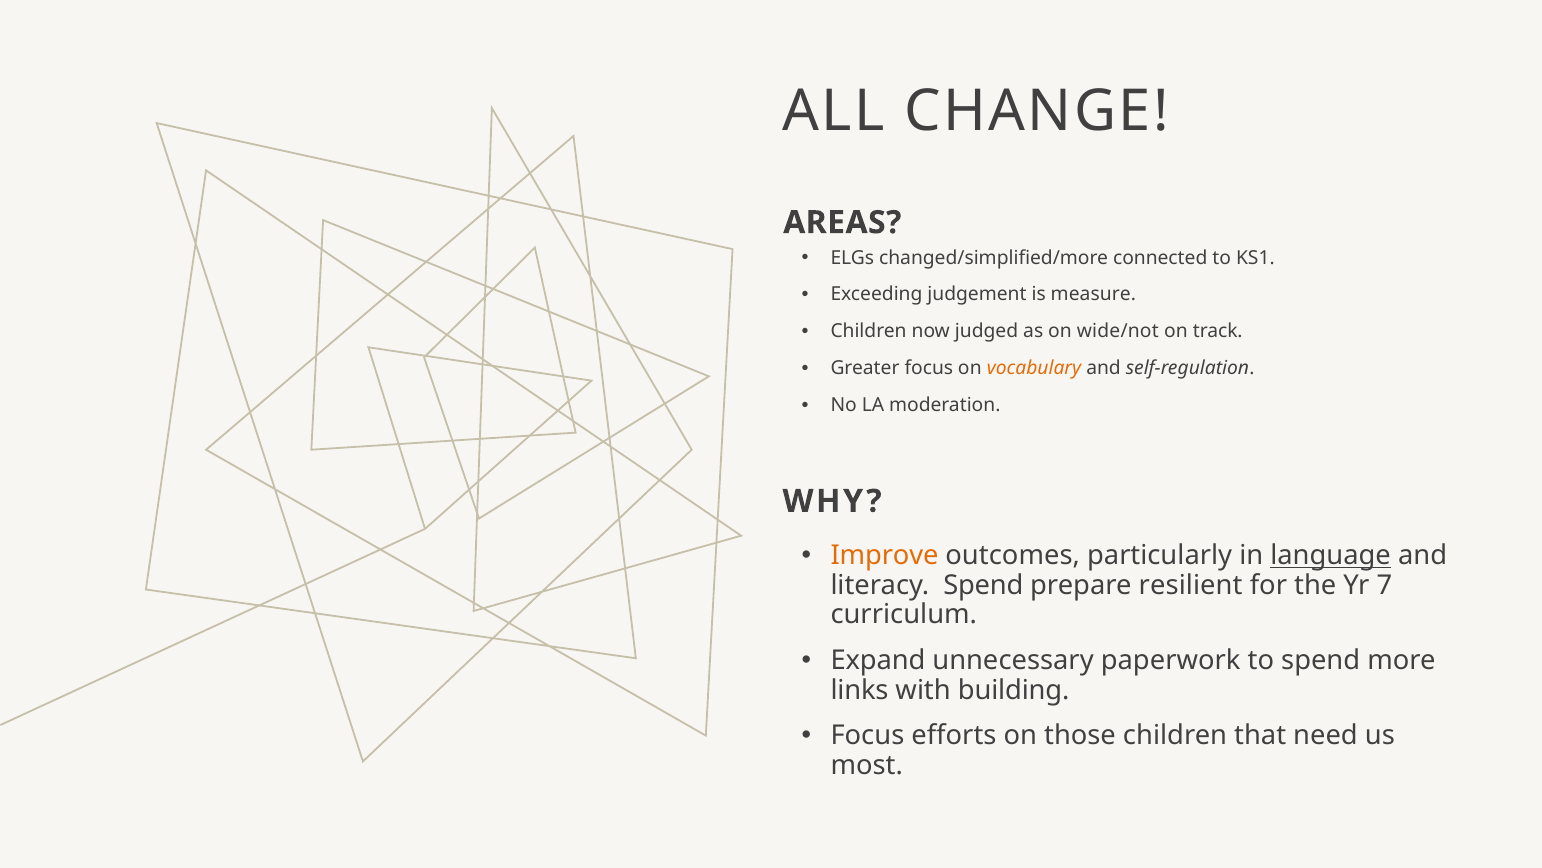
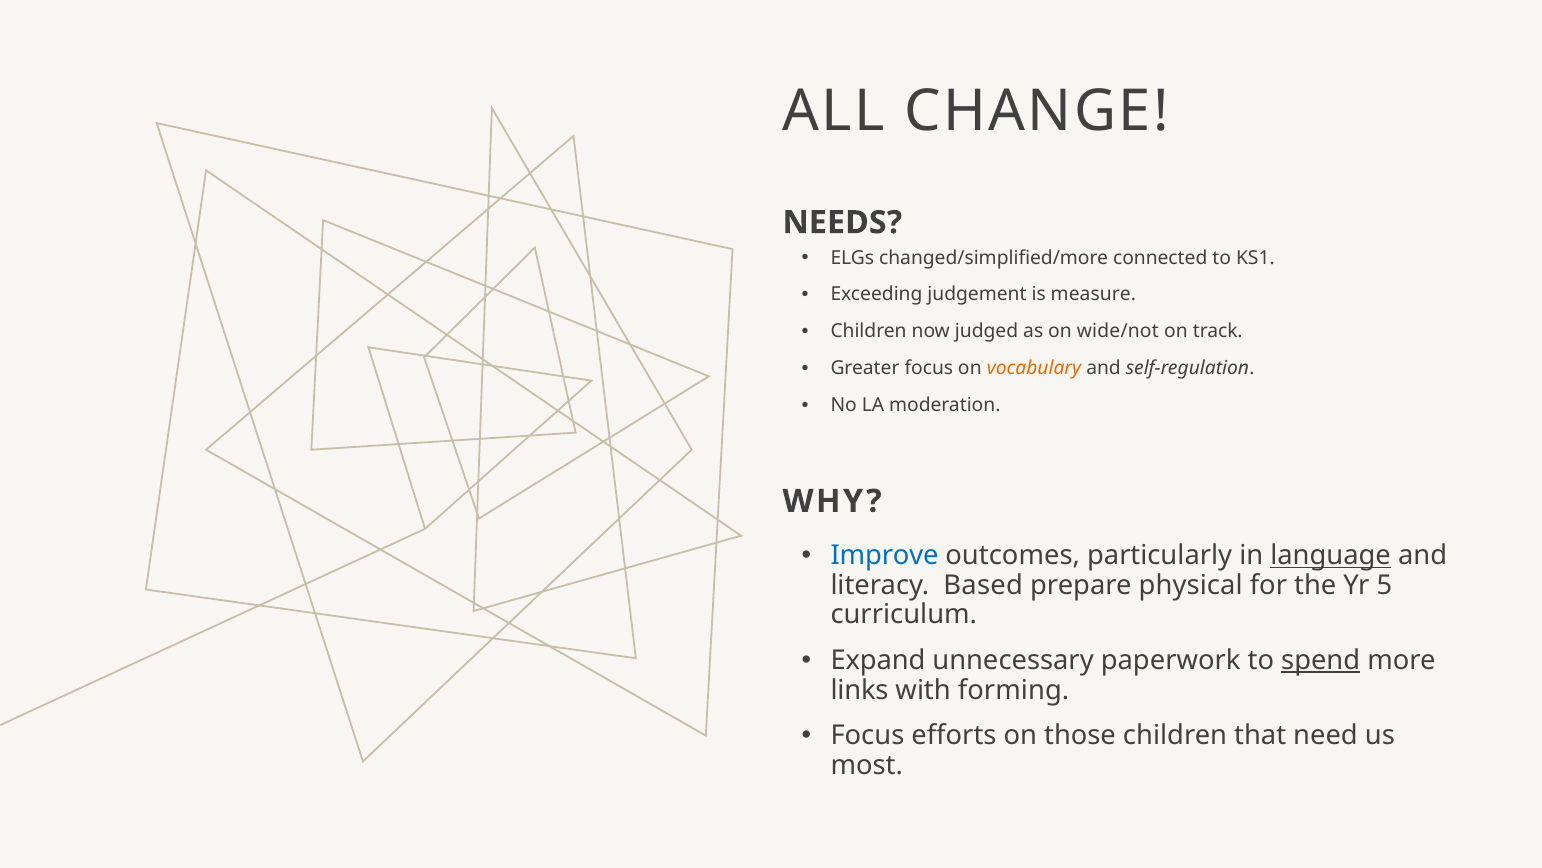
AREAS: AREAS -> NEEDS (842, 222)
Improve colour: orange -> blue (885, 555)
literacy Spend: Spend -> Based (983, 585)
resilient: resilient -> physical (1191, 585)
7: 7 -> 5 (1384, 585)
spend underline: none -> present (1321, 660)
building: building -> forming (1014, 690)
